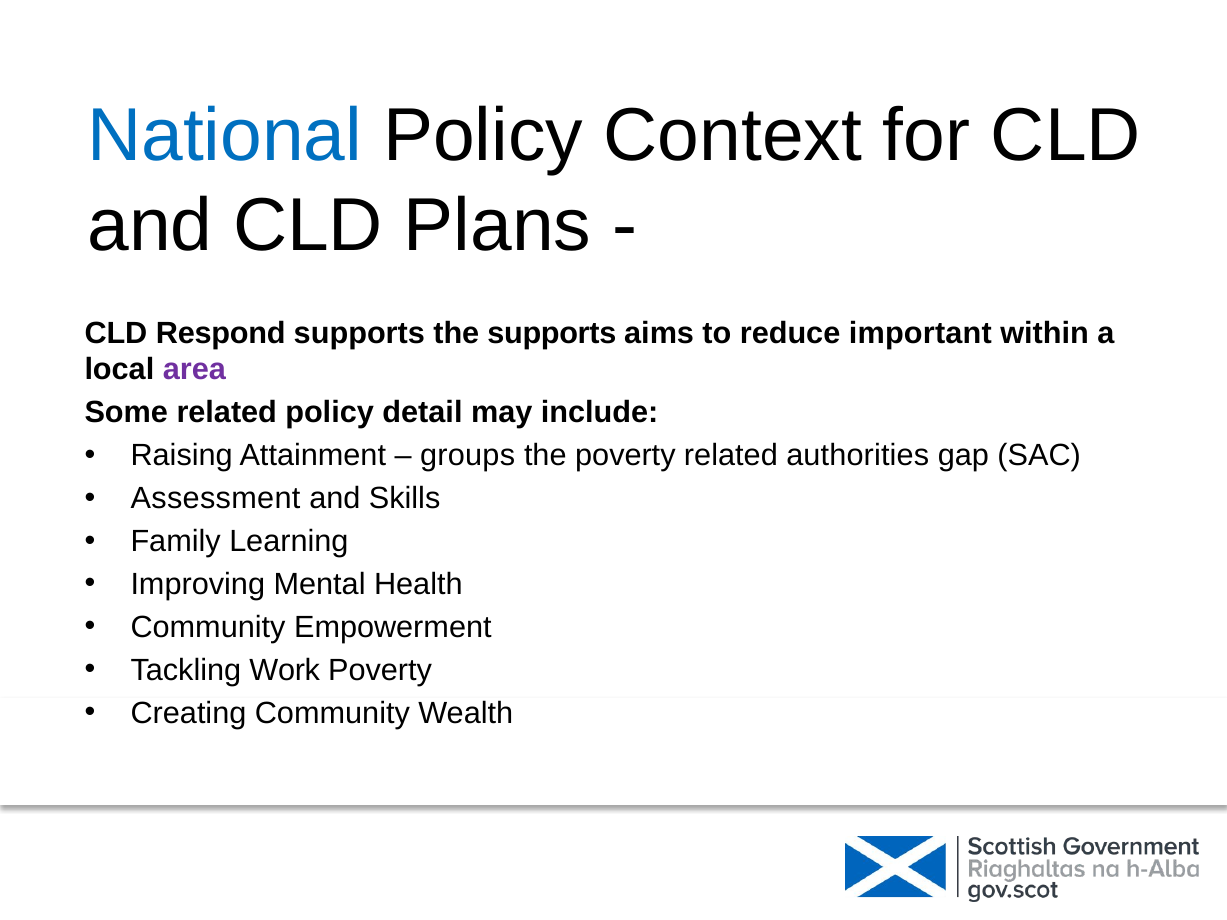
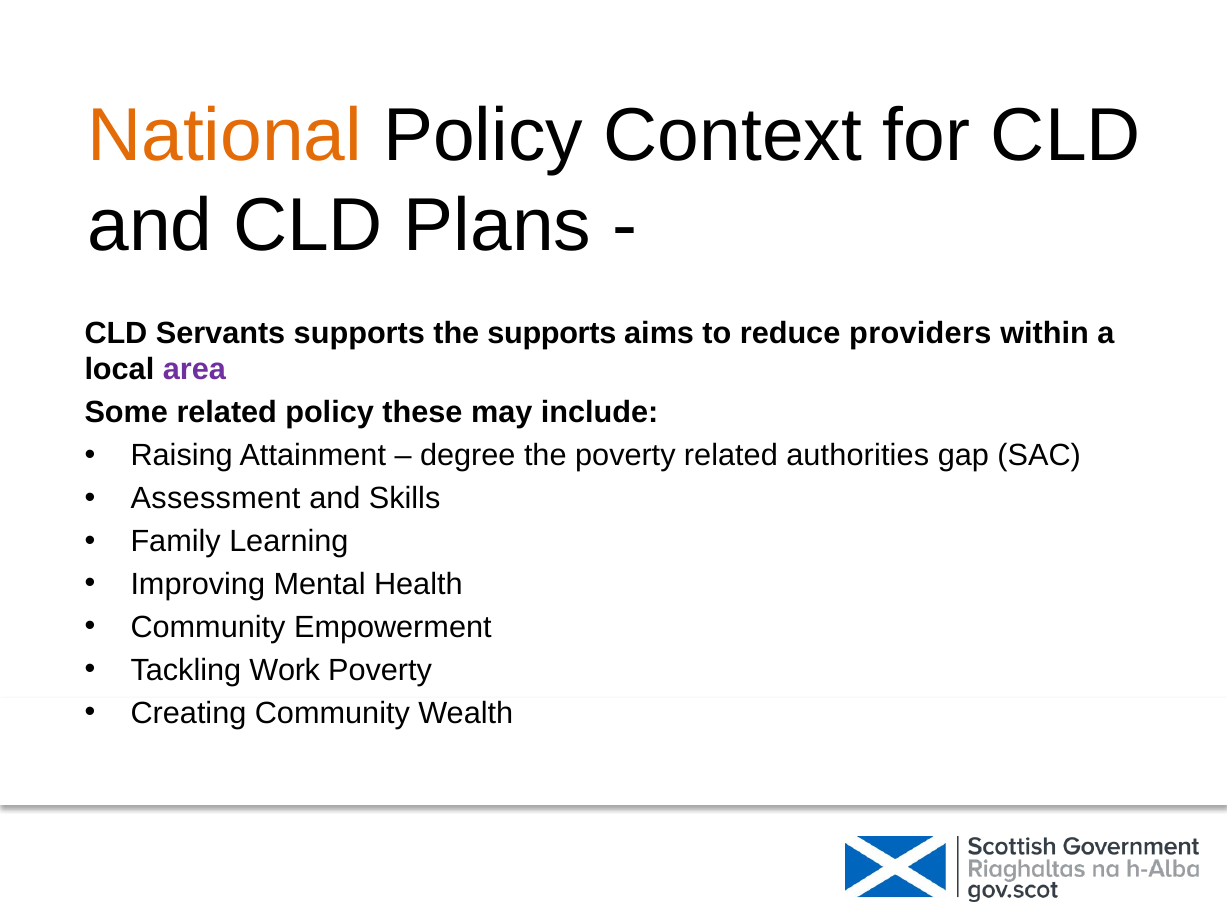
National colour: blue -> orange (225, 136)
Respond: Respond -> Servants (221, 333)
important: important -> providers (920, 333)
detail: detail -> these (422, 413)
groups: groups -> degree (468, 456)
